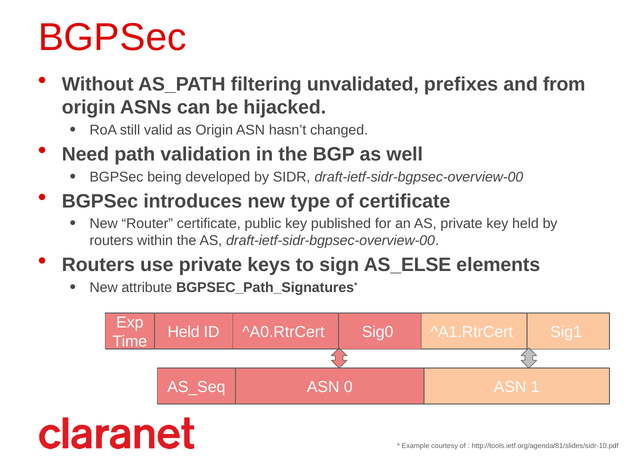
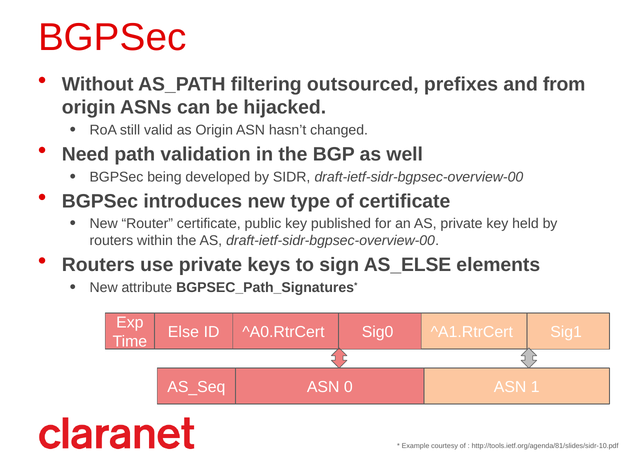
unvalidated: unvalidated -> outsourced (363, 84)
Held: Held -> Else (183, 332)
